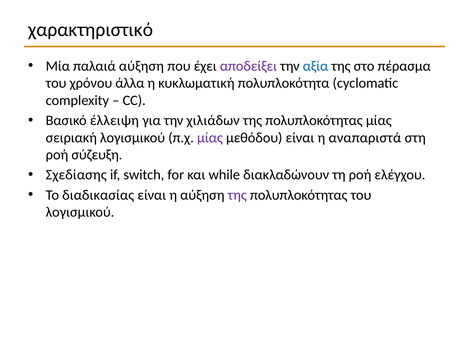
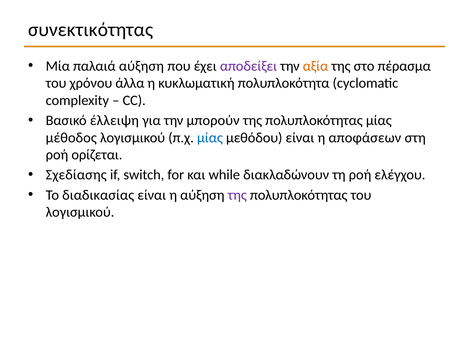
χαρακτηριστικό: χαρακτηριστικό -> συνεκτικότητας (91, 30)
αξία colour: blue -> orange (316, 66)
χιλιάδων: χιλιάδων -> μπορούν (213, 120)
σειριακή: σειριακή -> μέθοδος (71, 138)
μίας colour: purple -> blue (210, 138)
αναπαριστά: αναπαριστά -> αποφάσεων (365, 138)
σύζευξη: σύζευξη -> ορίζεται (97, 155)
